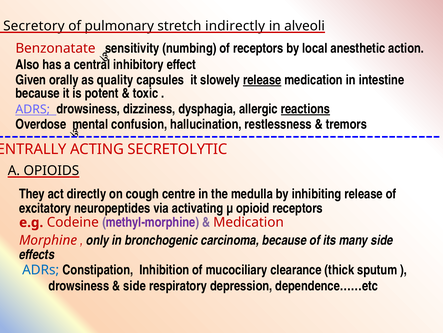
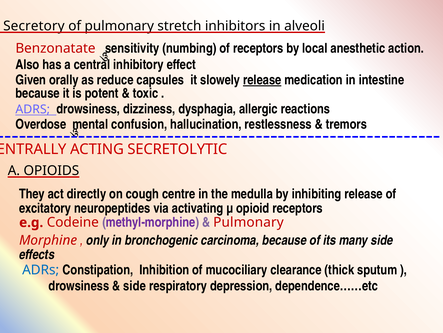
indirectly: indirectly -> inhibitors (235, 26)
quality: quality -> reduce (115, 80)
reactions underline: present -> none (305, 109)
Medication: Medication -> Pulmonary (248, 222)
